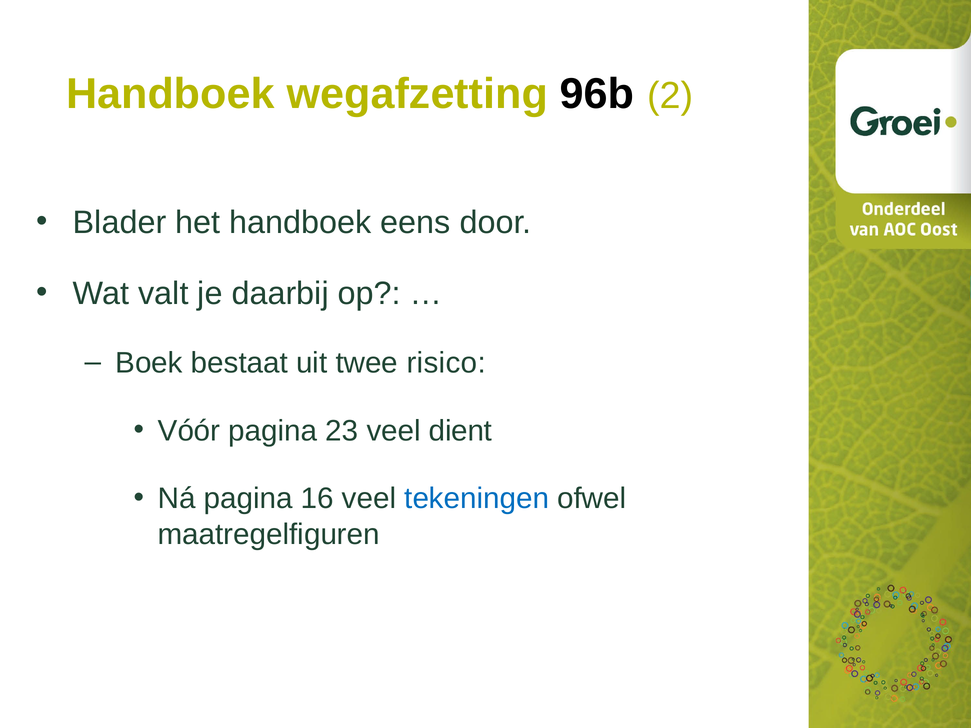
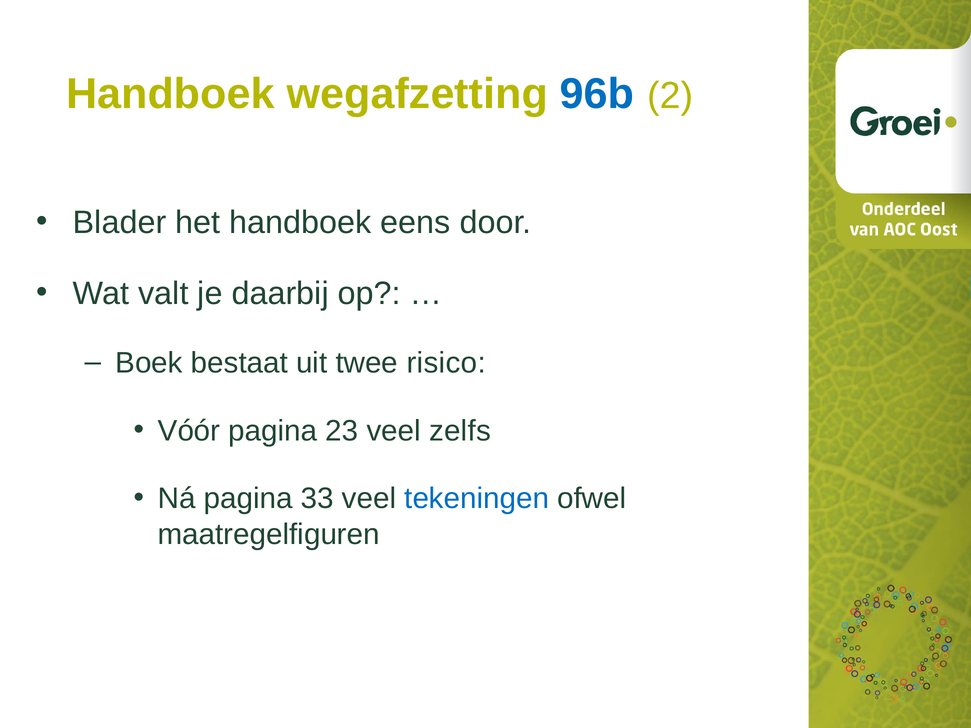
96b colour: black -> blue (597, 94)
dient: dient -> zelfs (460, 431)
16: 16 -> 33 (317, 499)
